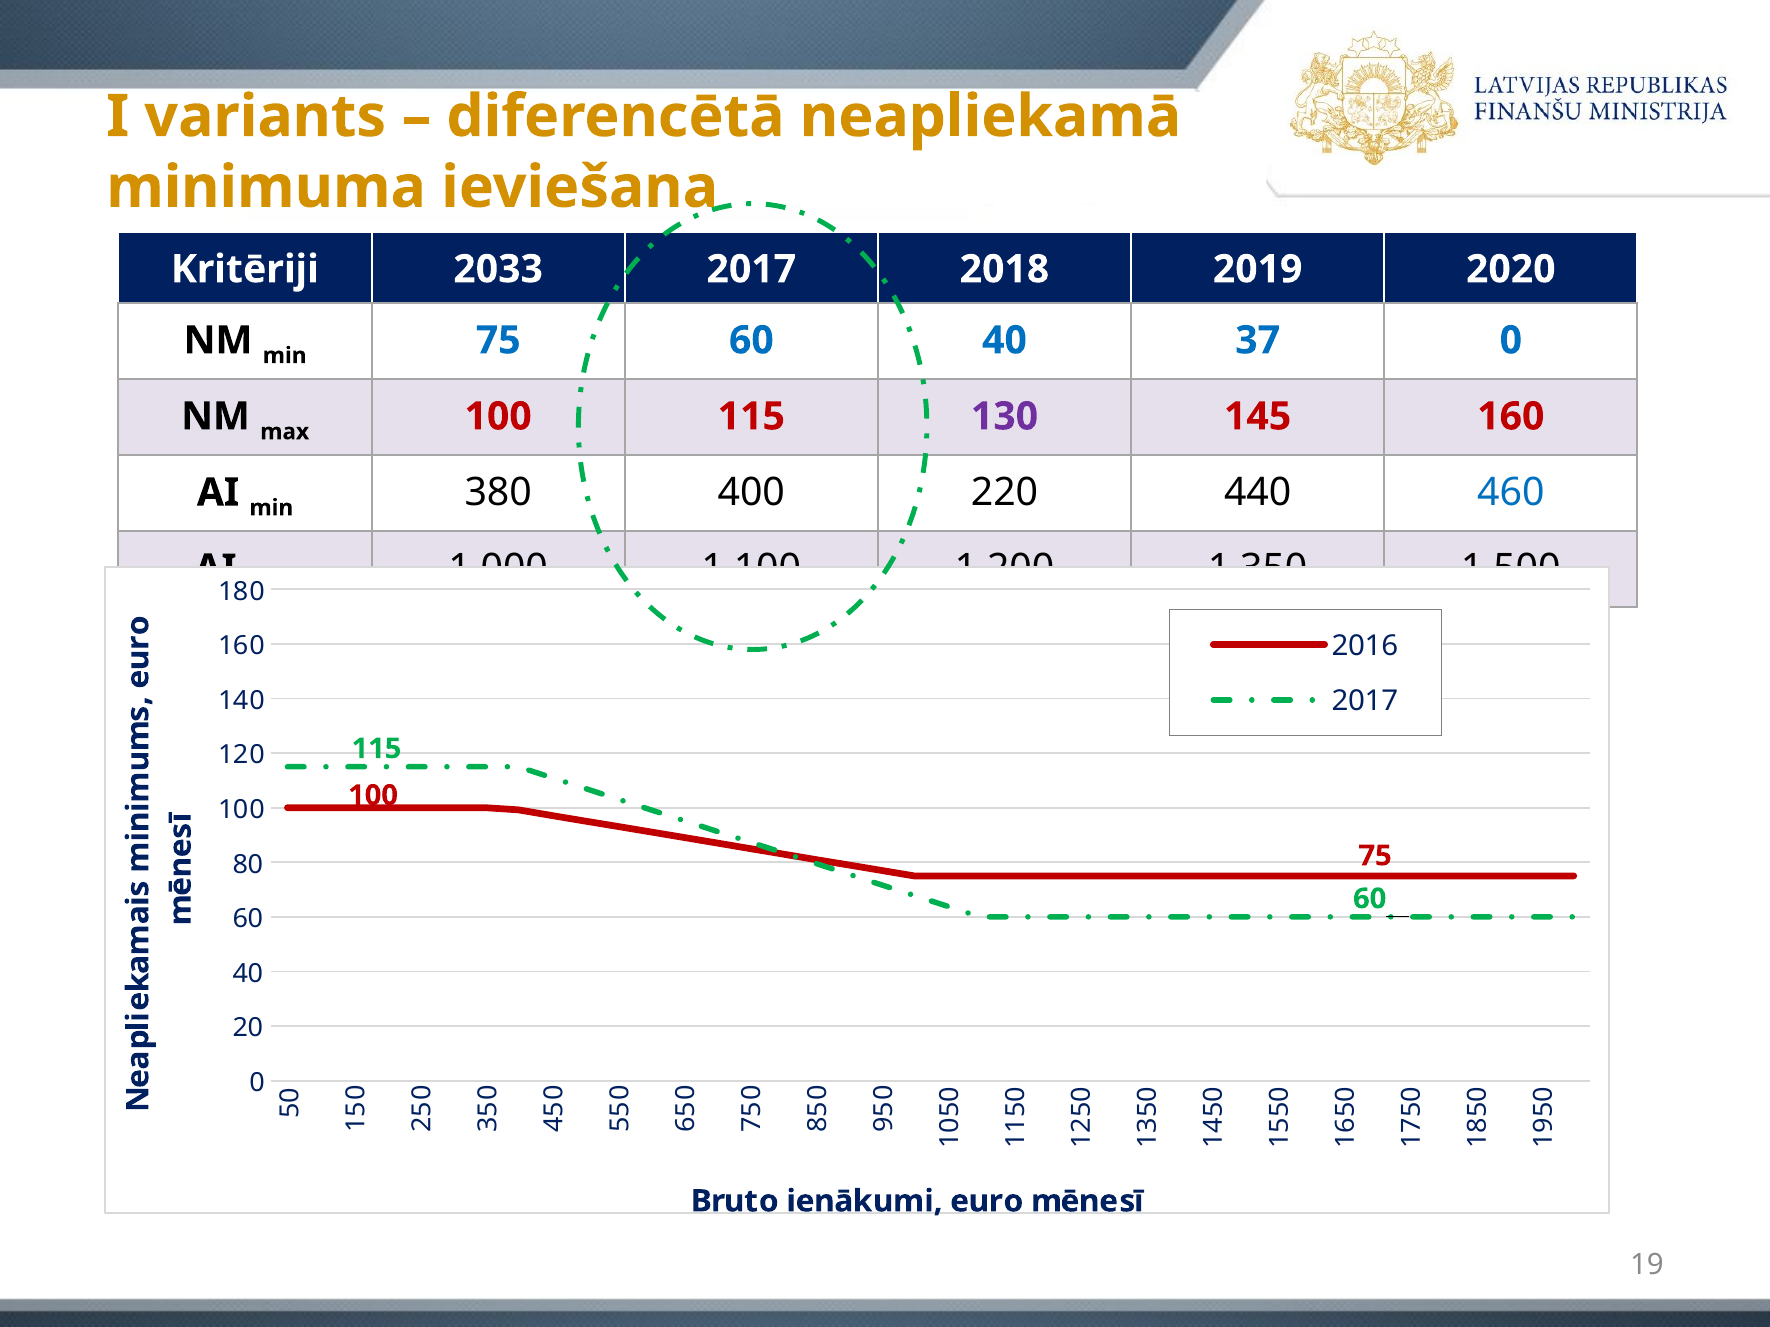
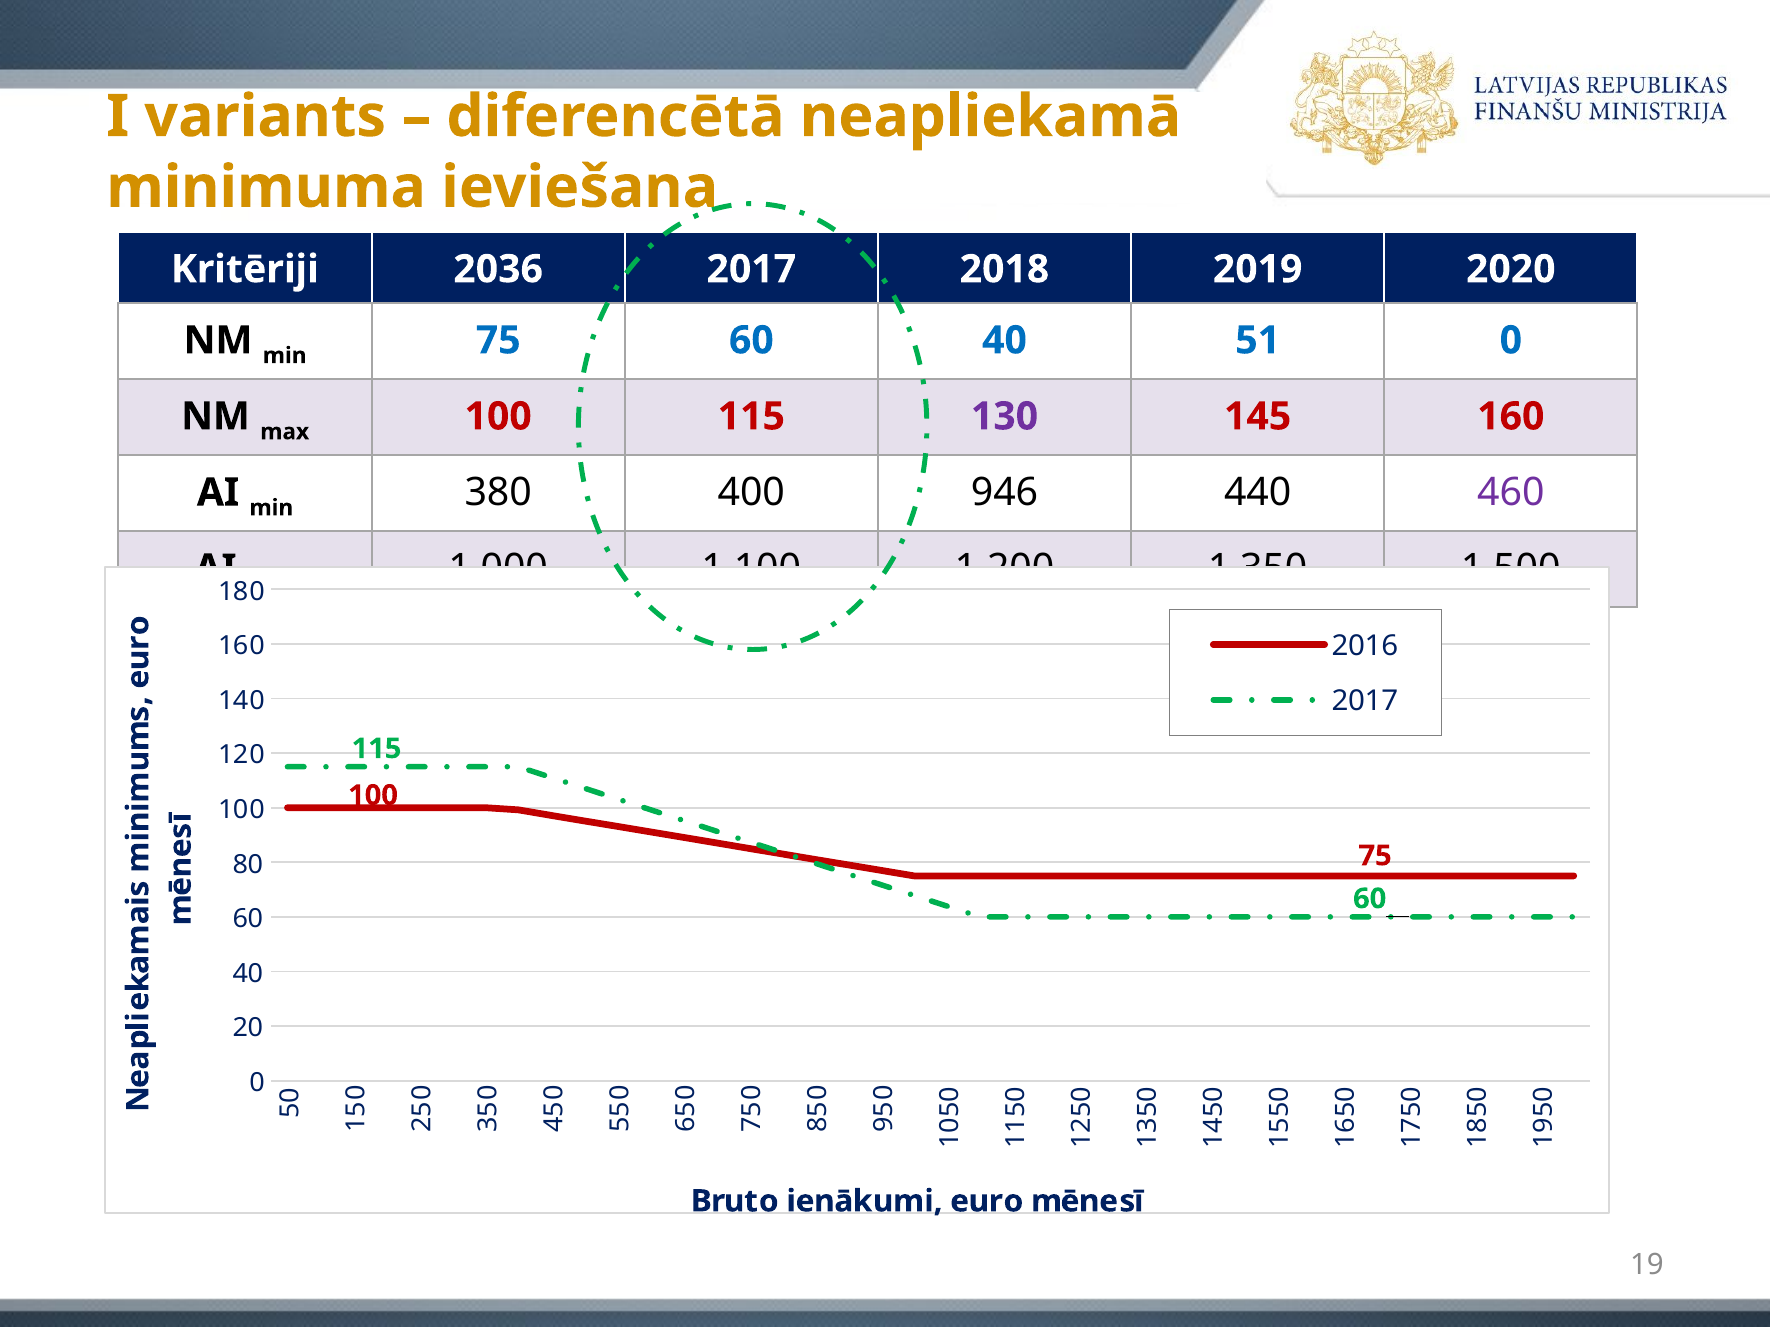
2033: 2033 -> 2036 (498, 269)
37: 37 -> 51 (1258, 341)
220: 220 -> 946 (1005, 493)
460 colour: blue -> purple (1511, 493)
